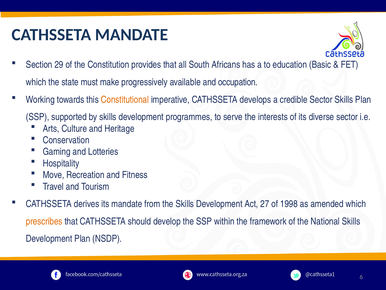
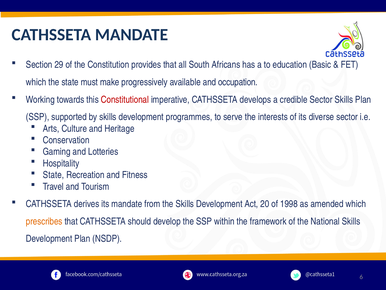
Constitutional colour: orange -> red (125, 99)
Move: Move -> State (53, 175)
27: 27 -> 20 (265, 204)
